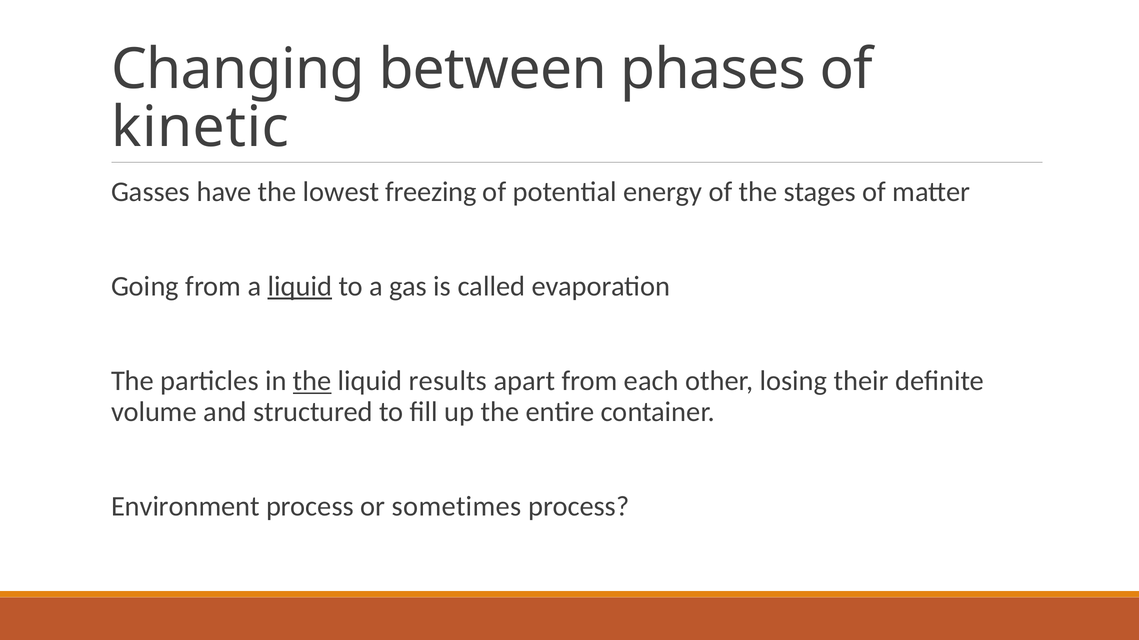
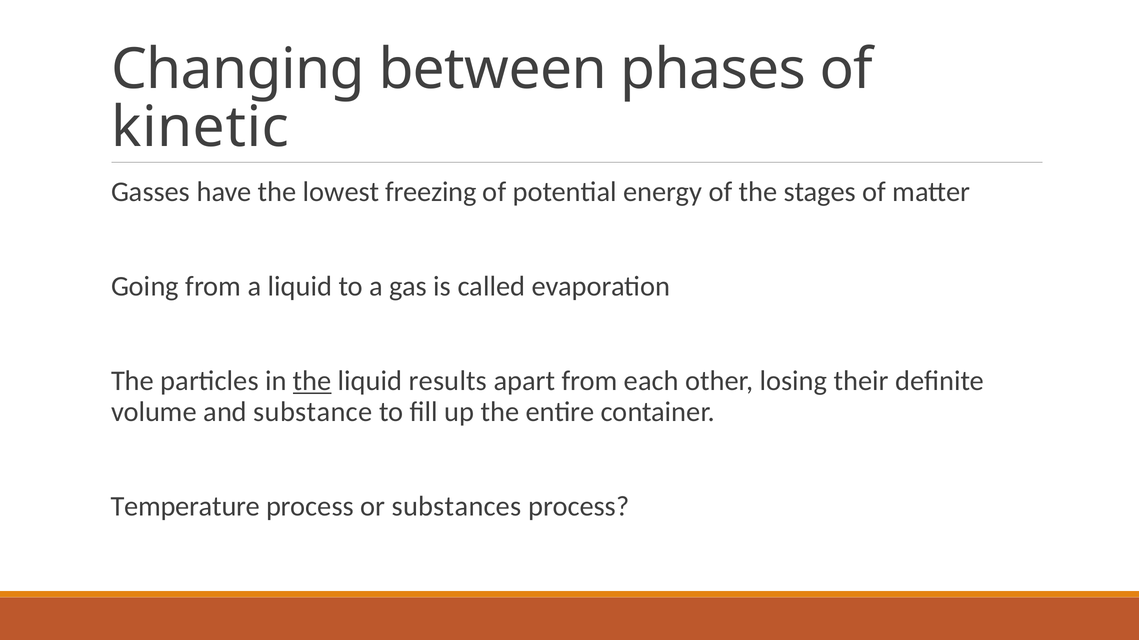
liquid underline: present -> none (300, 287)
structured: structured -> substance (313, 412)
Environment: Environment -> Temperature (185, 507)
sometimes: sometimes -> substances (457, 507)
